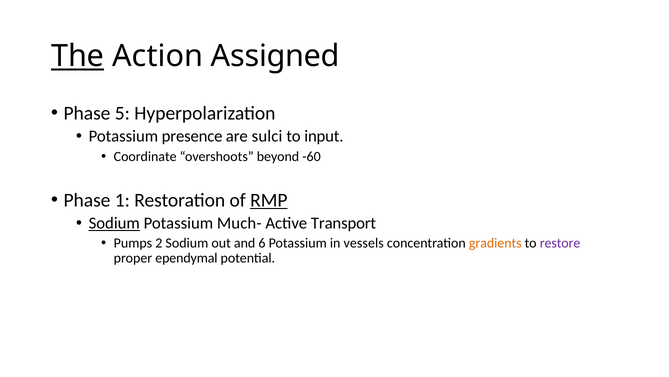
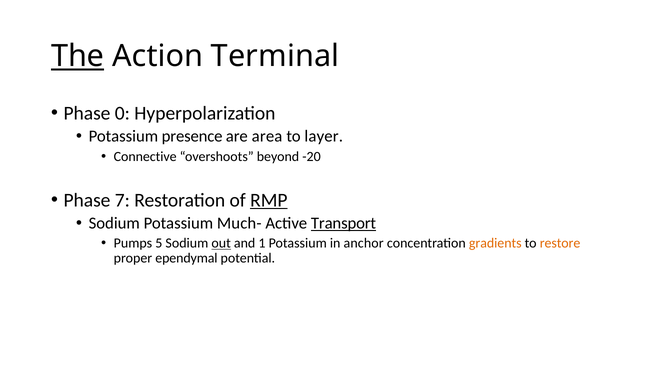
Assigned: Assigned -> Terminal (275, 56)
5: 5 -> 0 (122, 113)
sulci: sulci -> area (267, 136)
input: input -> layer (324, 136)
Coordinate: Coordinate -> Connective (145, 156)
-60: -60 -> -20 (312, 156)
1: 1 -> 7 (122, 200)
Sodium underline: present -> none (114, 223)
Transport underline: none -> present (344, 223)
2: 2 -> 5 (159, 243)
out underline: none -> present (221, 243)
6: 6 -> 1 (262, 243)
vessels: vessels -> anchor (364, 243)
restore colour: purple -> orange (560, 243)
